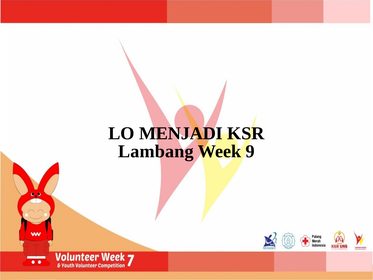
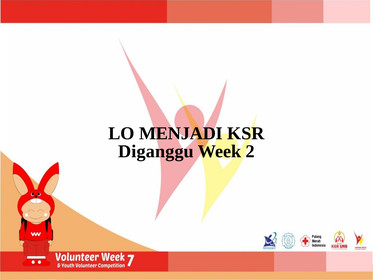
Lambang: Lambang -> Diganggu (156, 151)
9: 9 -> 2 (250, 151)
